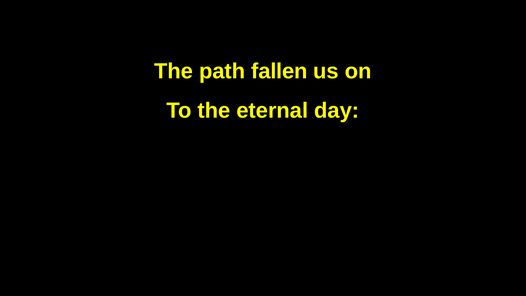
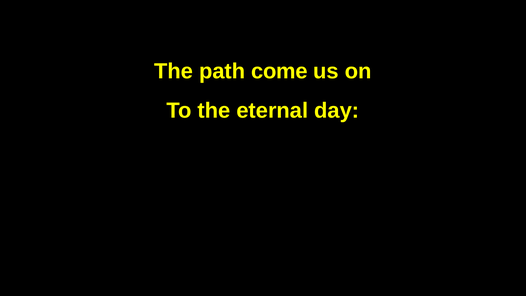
fallen: fallen -> come (279, 71)
